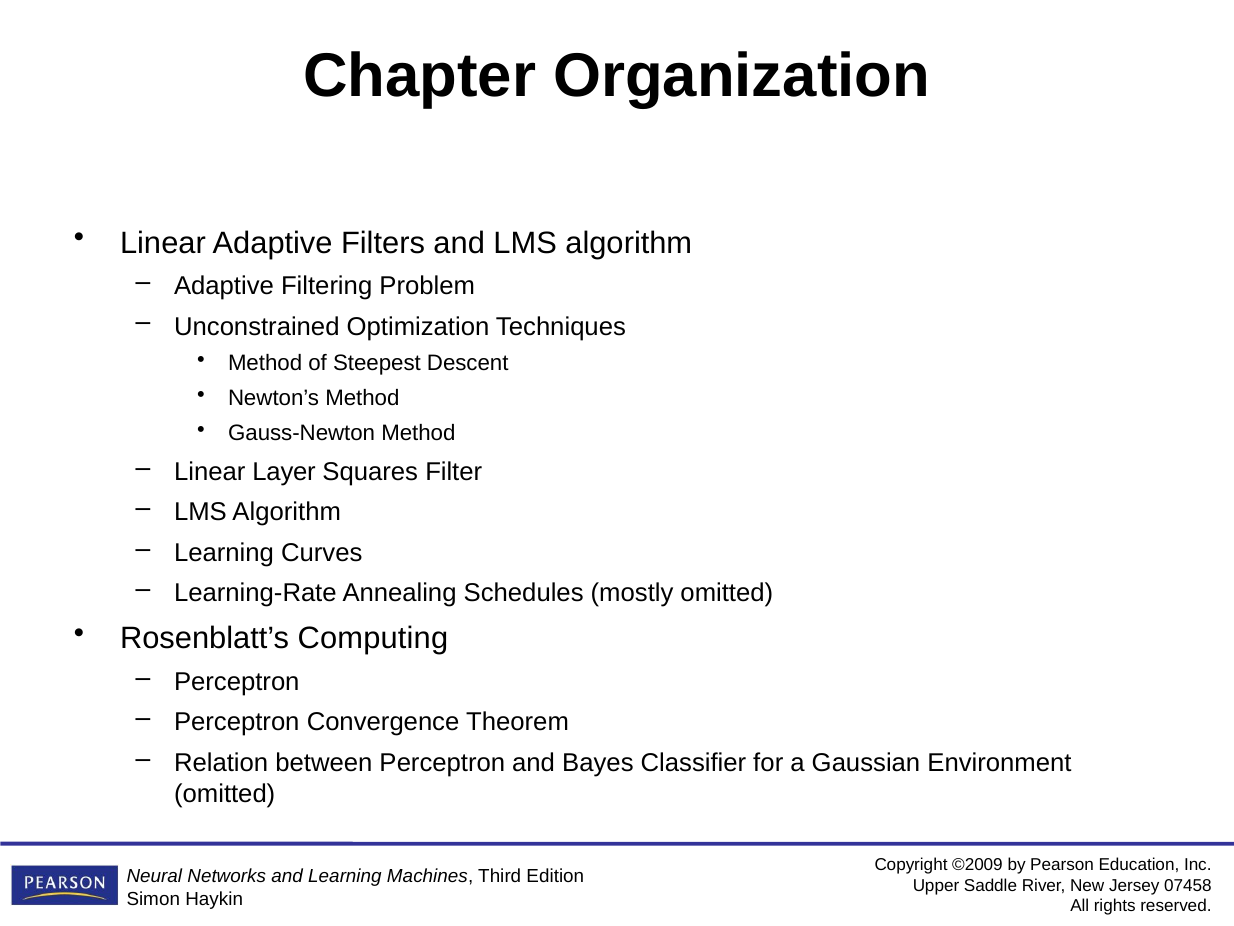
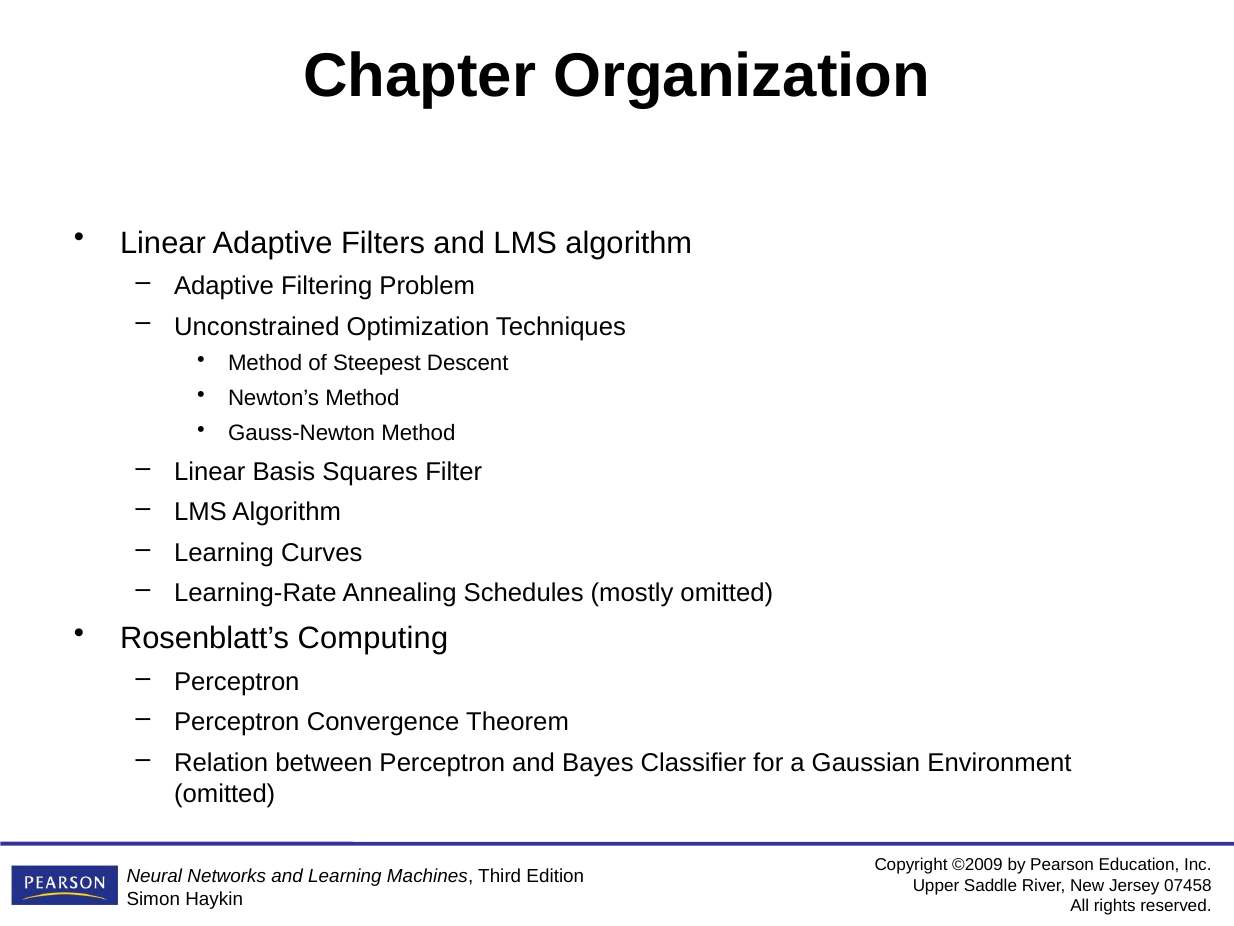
Layer: Layer -> Basis (284, 472)
